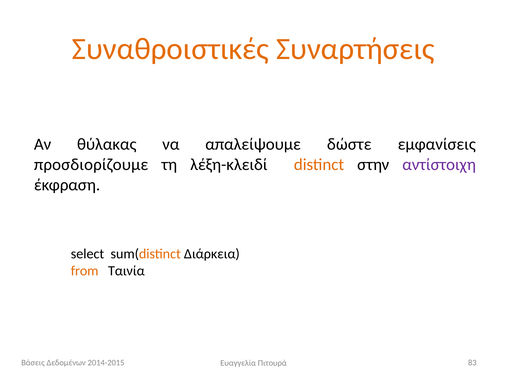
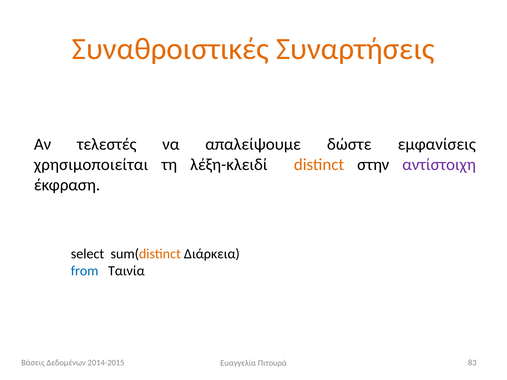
θύλακας: θύλακας -> τελεστές (107, 145)
προσδιορίζουμε: προσδιορίζουμε -> χρησιμοποιείται (91, 165)
from colour: orange -> blue (85, 271)
